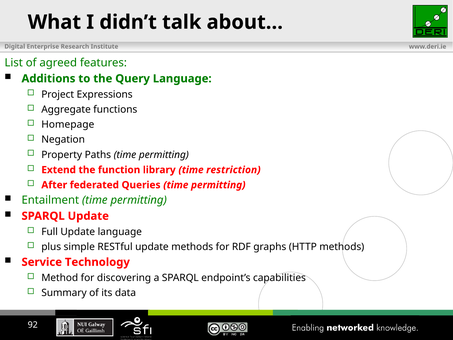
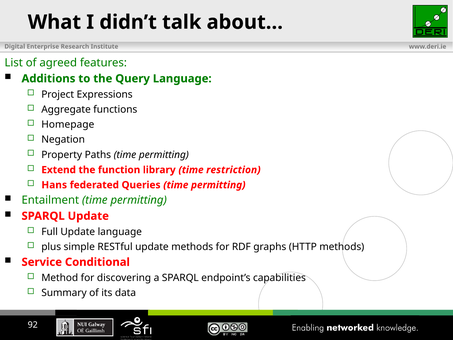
After: After -> Hans (54, 185)
Technology: Technology -> Conditional (97, 262)
